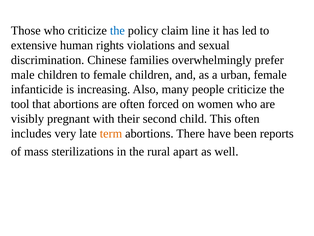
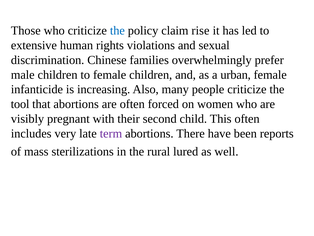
line: line -> rise (200, 31)
term colour: orange -> purple (111, 133)
apart: apart -> lured (186, 151)
